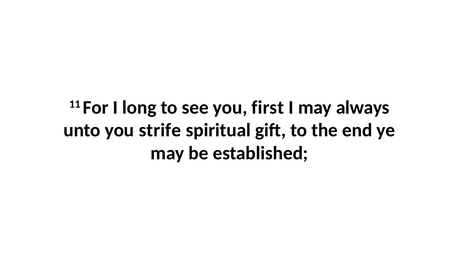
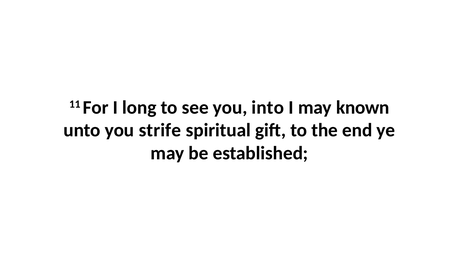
first: first -> into (268, 107)
always: always -> known (363, 107)
